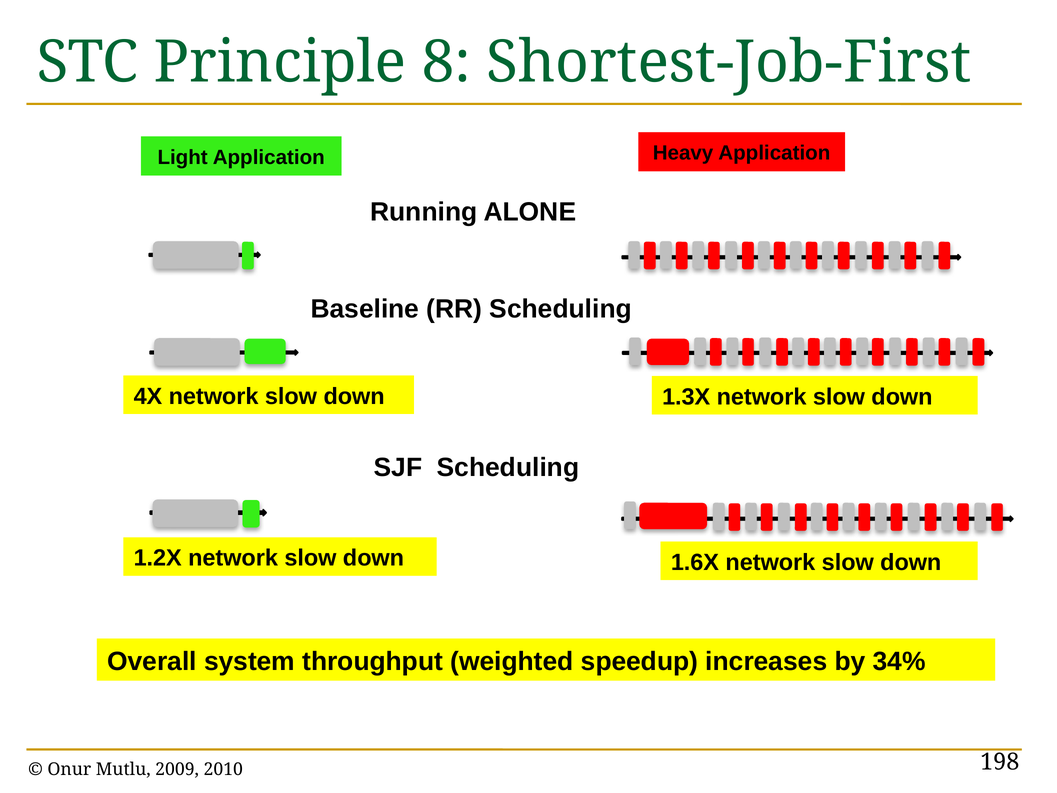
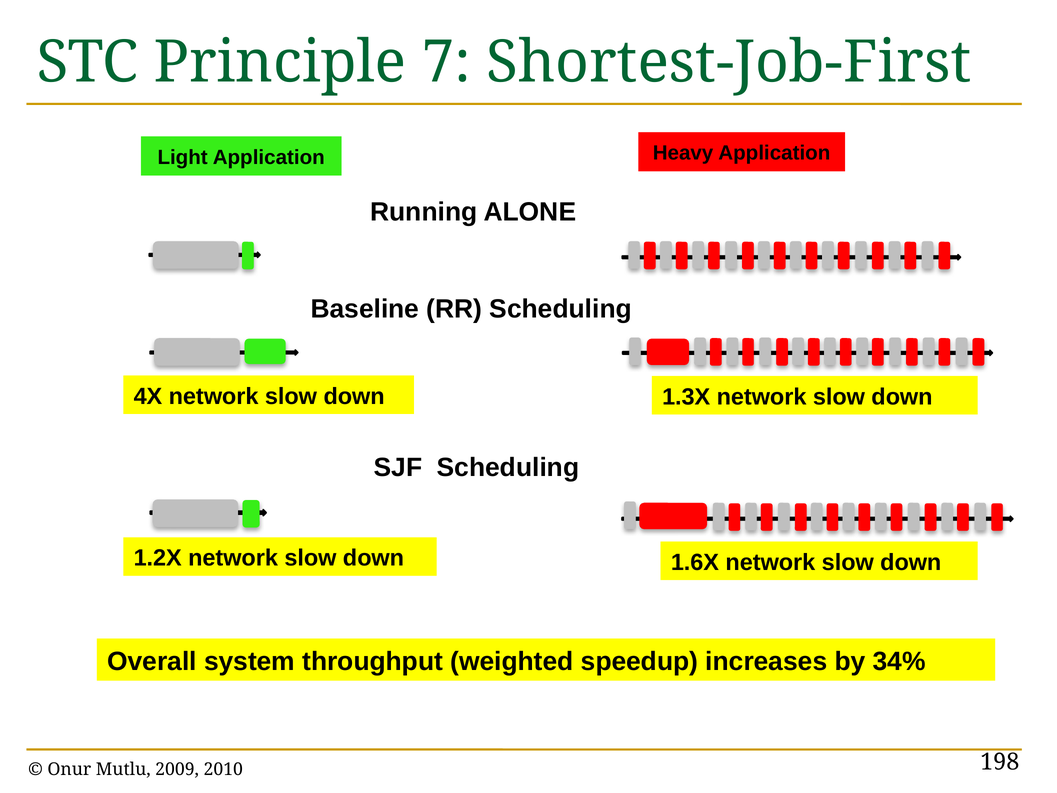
8: 8 -> 7 (446, 62)
